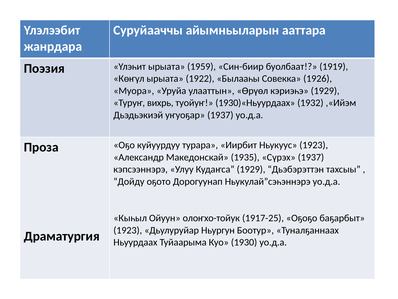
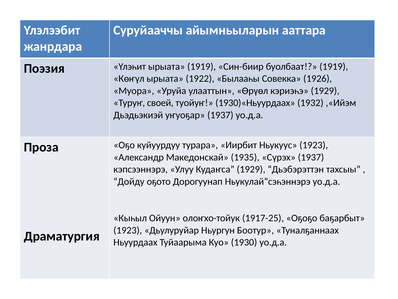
ырыата 1959: 1959 -> 1919 (202, 66)
вихрь: вихрь -> своей (160, 103)
